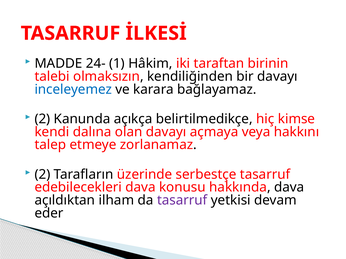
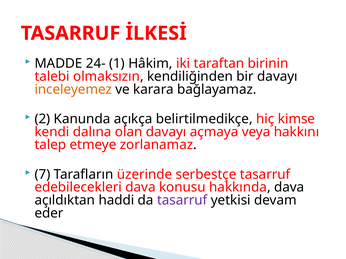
inceleyemez colour: blue -> orange (73, 90)
2: 2 -> 7 (42, 175)
ilham: ilham -> haddi (116, 201)
